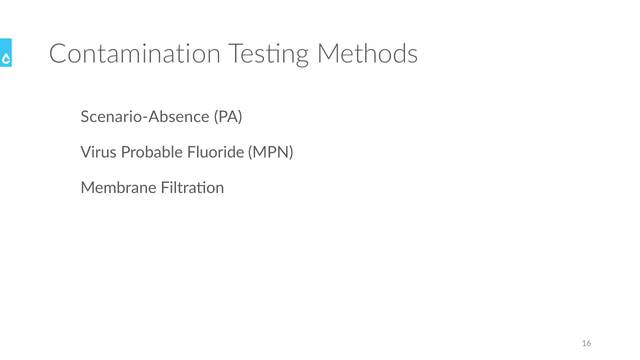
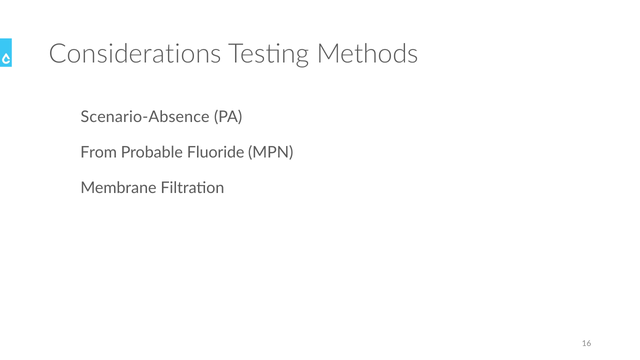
Contamination: Contamination -> Considerations (135, 54)
Virus: Virus -> From (99, 153)
